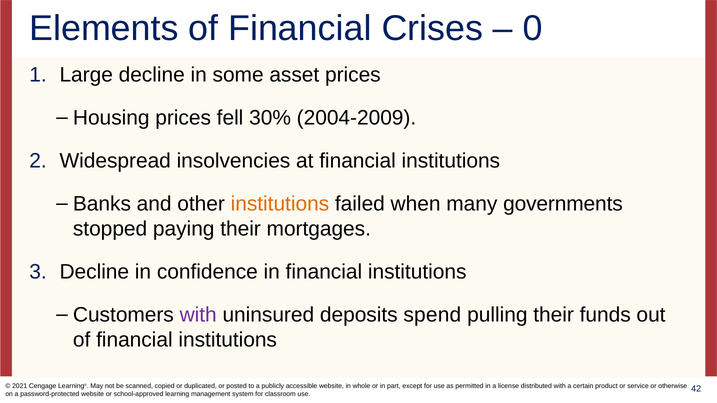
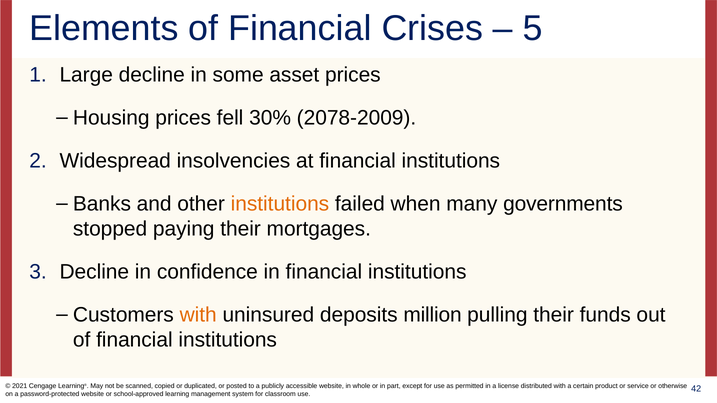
0: 0 -> 5 (533, 29)
2004-2009: 2004-2009 -> 2078-2009 (356, 118)
with colour: purple -> orange (198, 315)
spend: spend -> million (433, 315)
